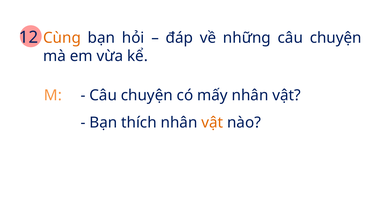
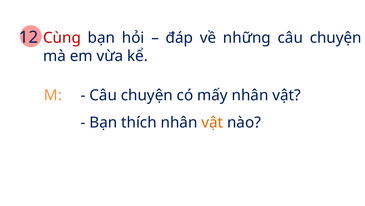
Cùng colour: orange -> red (62, 38)
